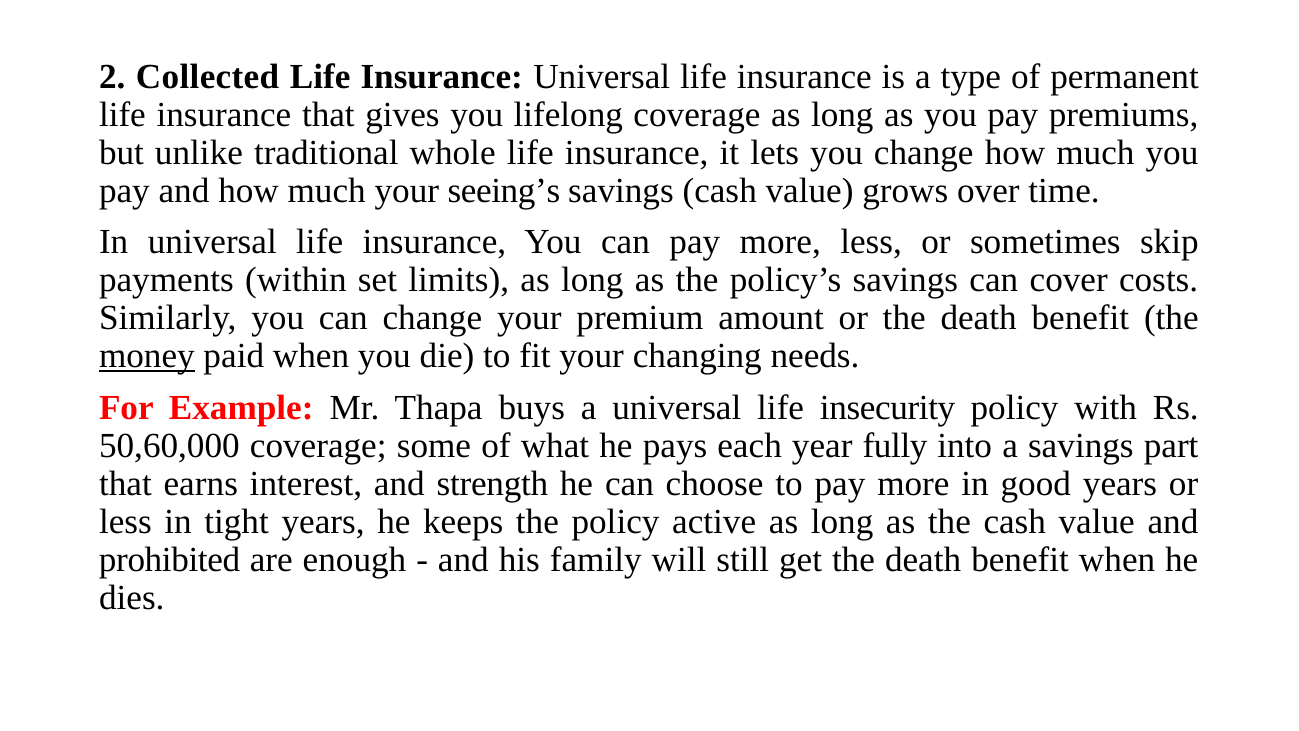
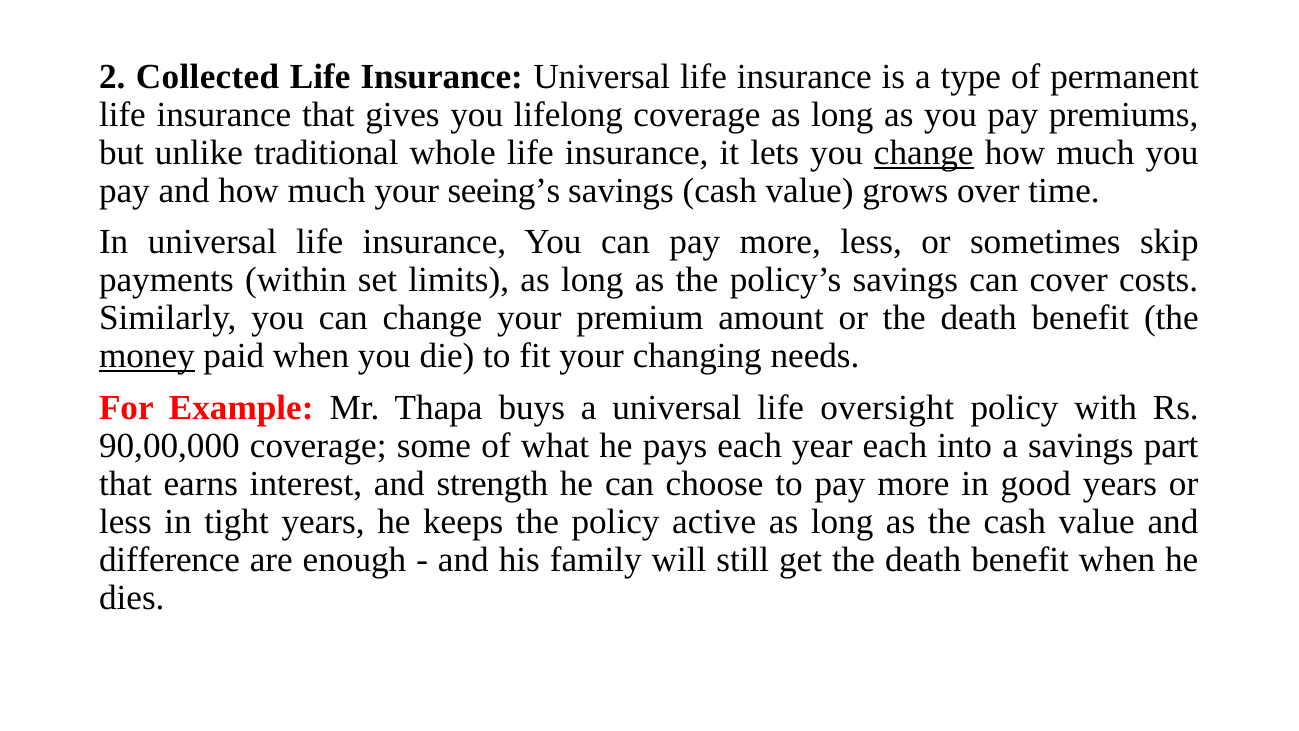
change underline: none -> present (924, 153)
insecurity: insecurity -> oversight (887, 408)
50,60,000: 50,60,000 -> 90,00,000 (169, 446)
year fully: fully -> each (895, 446)
prohibited: prohibited -> difference (169, 560)
